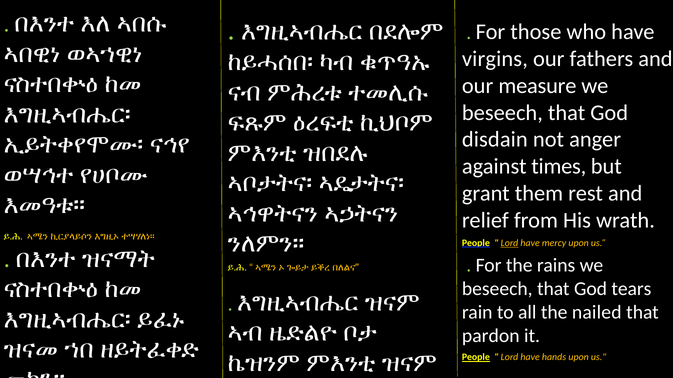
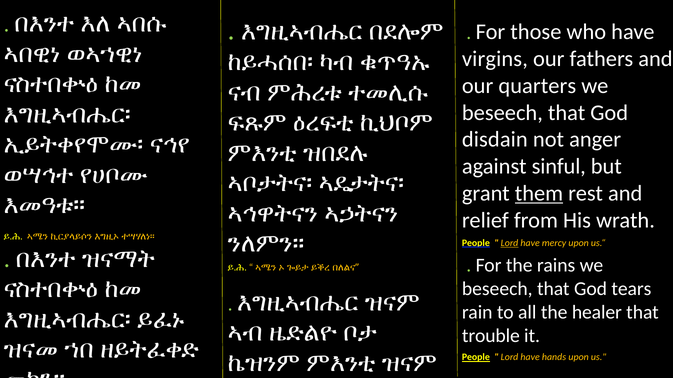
measure: measure -> quarters (537, 86)
times: times -> sinful (559, 167)
them underline: none -> present (539, 194)
nailed: nailed -> healer (597, 313)
pardon: pardon -> trouble (491, 336)
